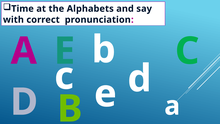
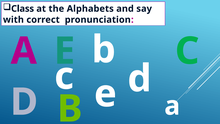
Time: Time -> Class (23, 9)
